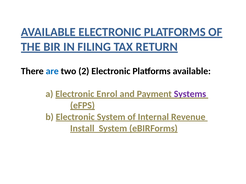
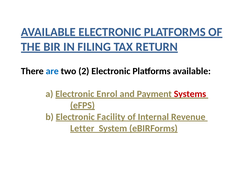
Systems colour: purple -> red (190, 94)
Electronic System: System -> Facility (111, 117)
Install: Install -> Letter (82, 129)
